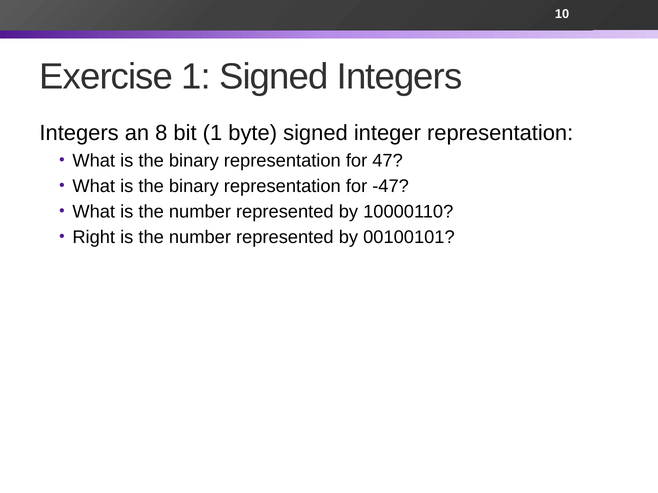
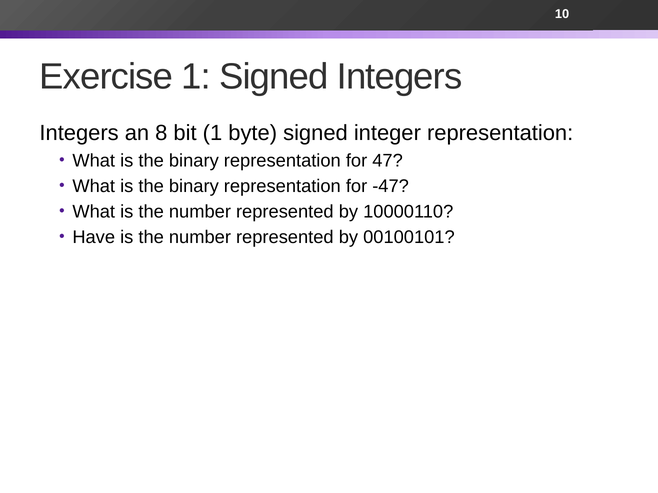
Right: Right -> Have (94, 237)
